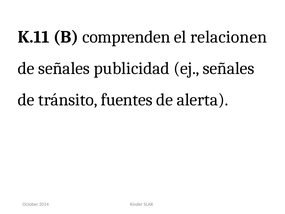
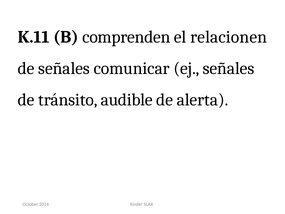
publicidad: publicidad -> comunicar (132, 68)
fuentes: fuentes -> audible (127, 100)
